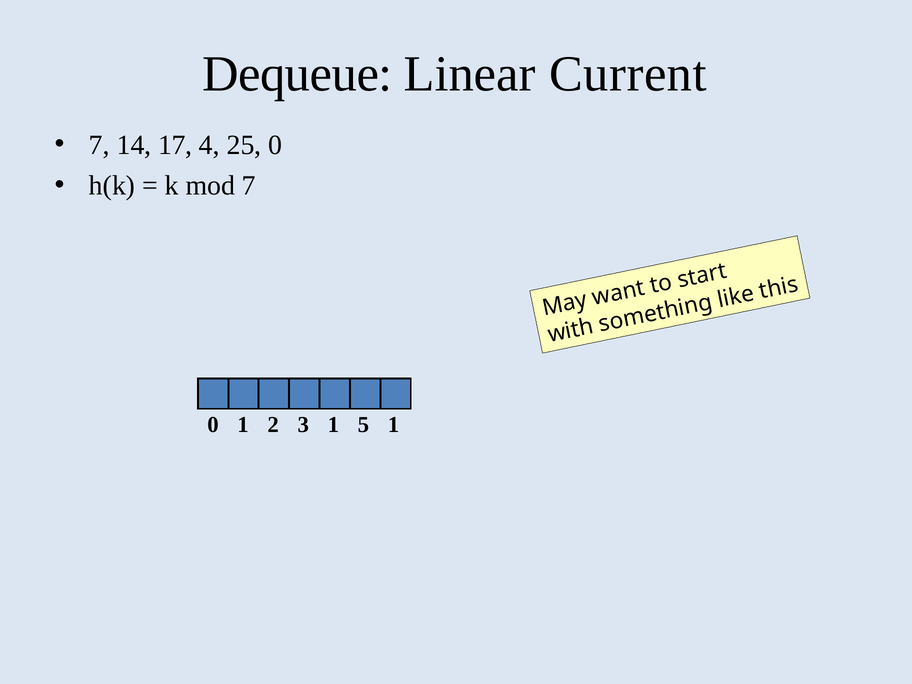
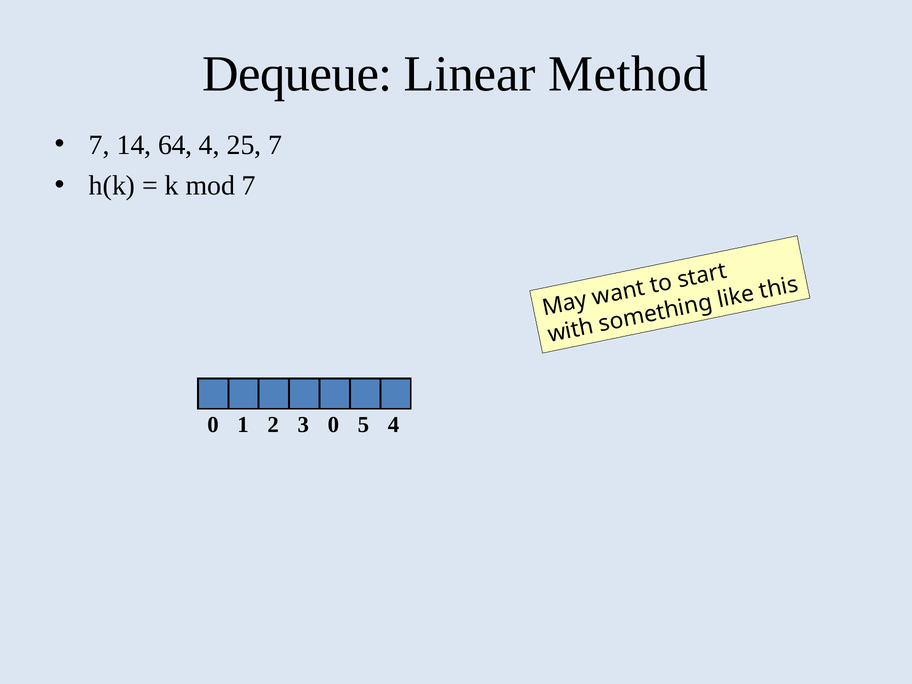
Current: Current -> Method (628, 74)
17: 17 -> 64 (175, 145)
25 0: 0 -> 7 (275, 145)
3 1: 1 -> 0 (333, 425)
5 1: 1 -> 4 (393, 425)
